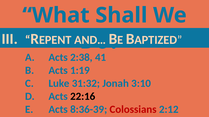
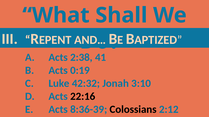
1:19: 1:19 -> 0:19 (80, 71)
31:32: 31:32 -> 42:32 (86, 84)
Colossians colour: red -> black (133, 110)
